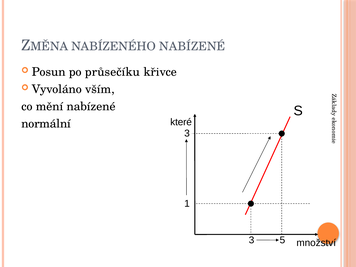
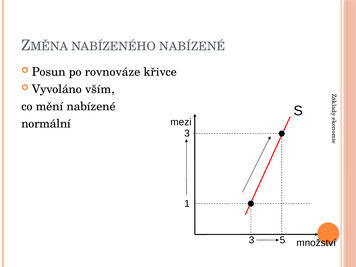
průsečíku: průsečíku -> rovnováze (113, 72)
které: které -> mezi (181, 122)
